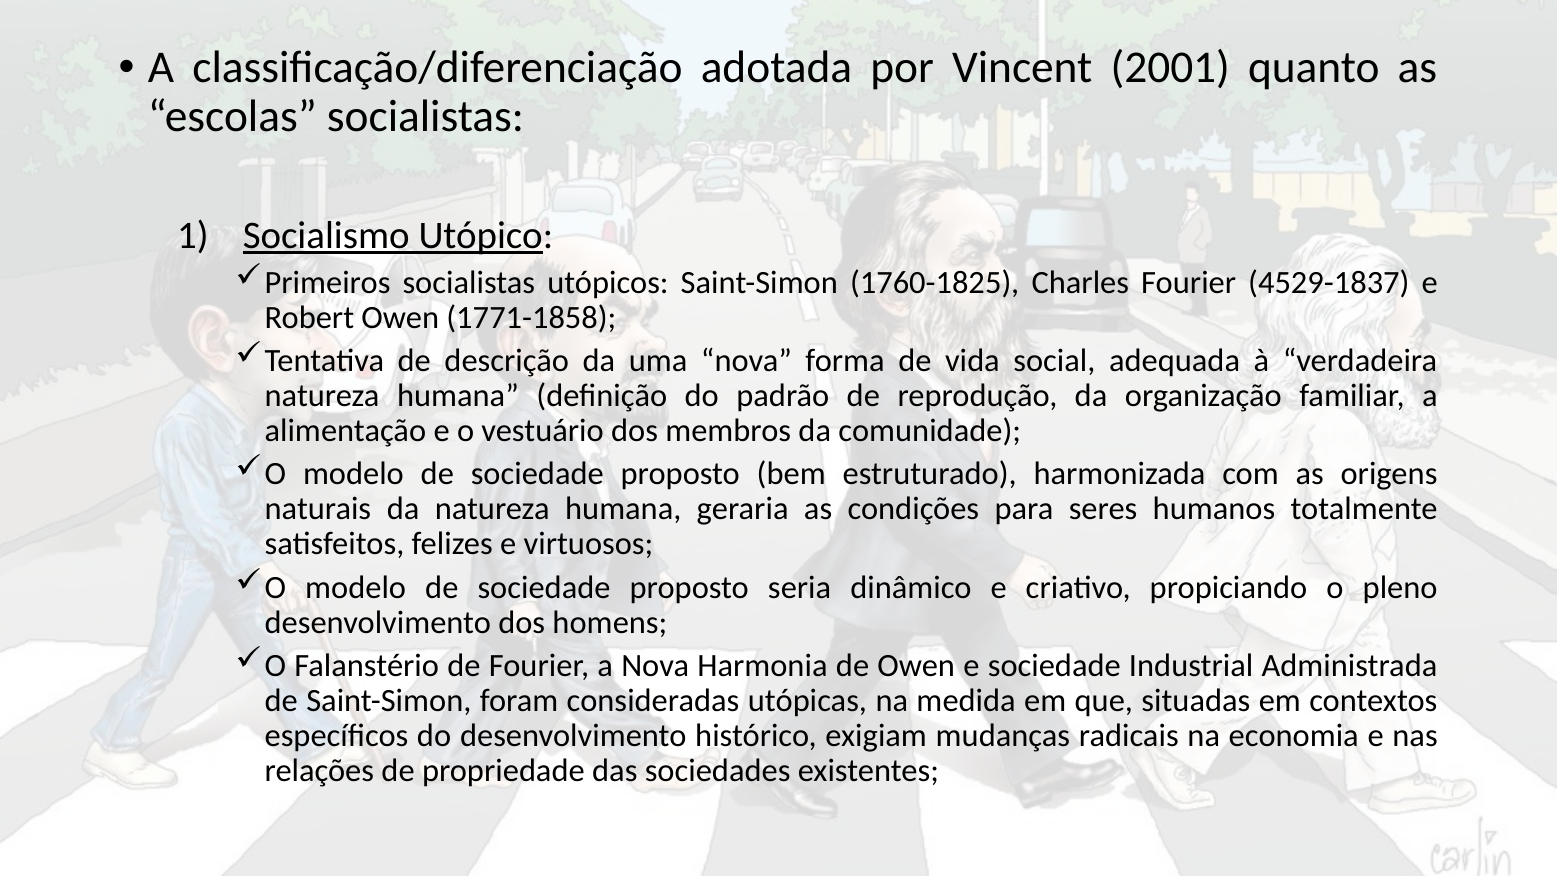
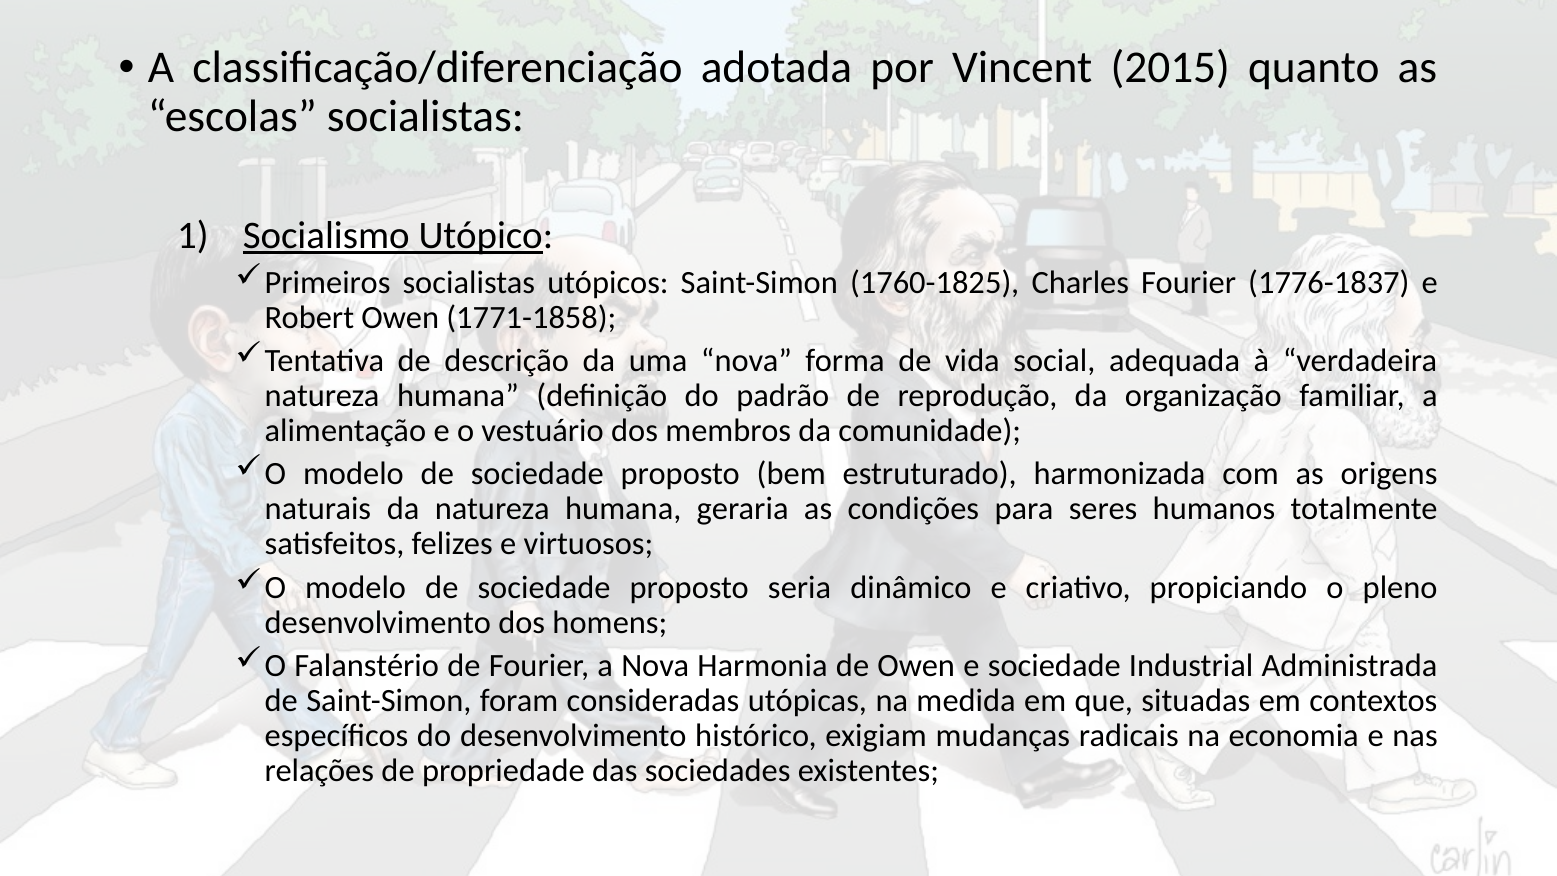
2001: 2001 -> 2015 (1170, 68)
4529-1837: 4529-1837 -> 1776-1837 (1329, 282)
